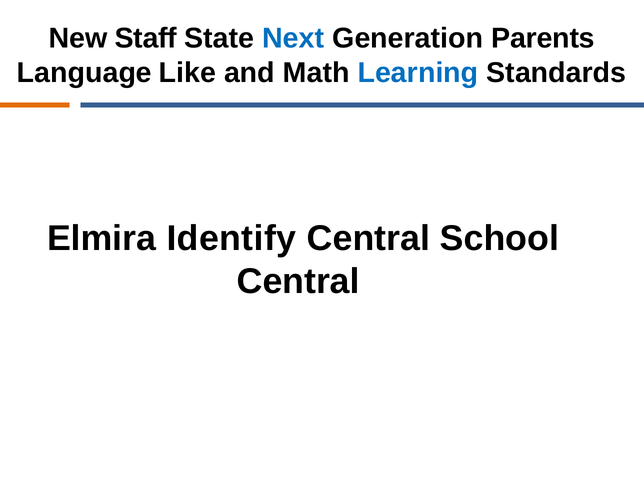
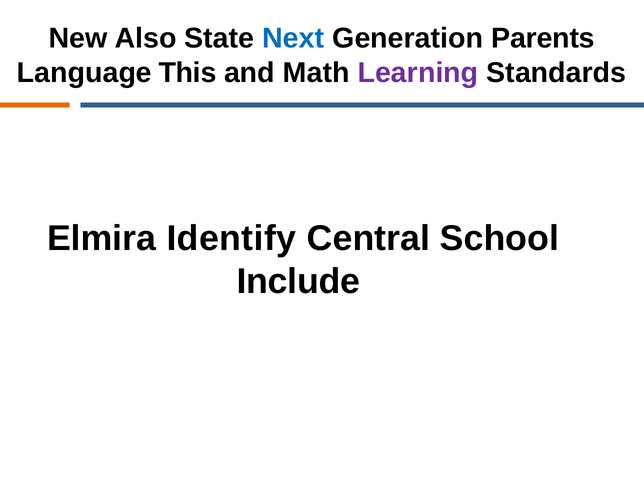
Staff: Staff -> Also (146, 38)
Like: Like -> This (188, 73)
Learning colour: blue -> purple (418, 73)
Central: Central -> Include (298, 282)
